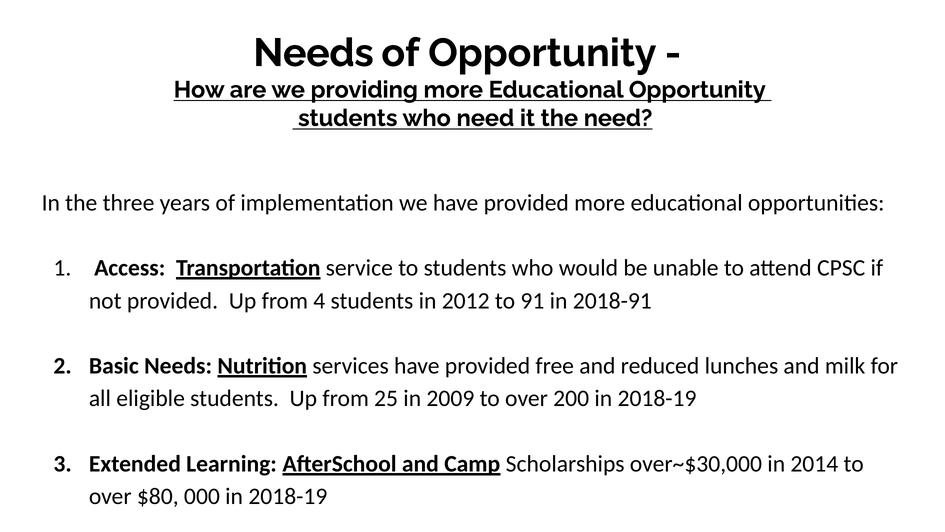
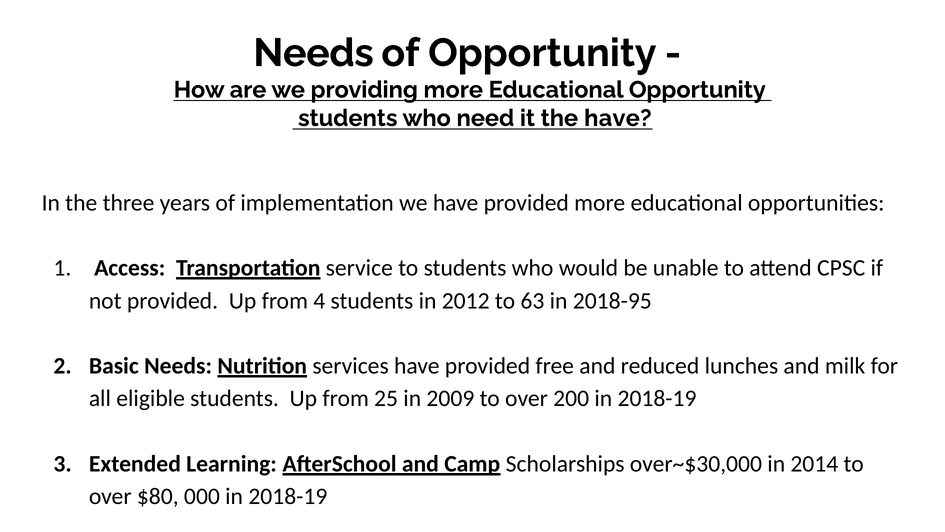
the need: need -> have (618, 118)
91: 91 -> 63 (532, 301)
2018-91: 2018-91 -> 2018-95 (612, 301)
